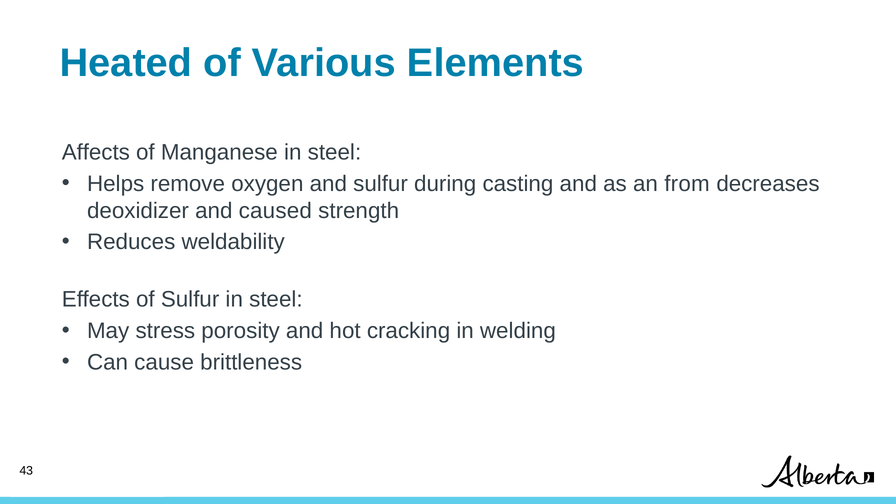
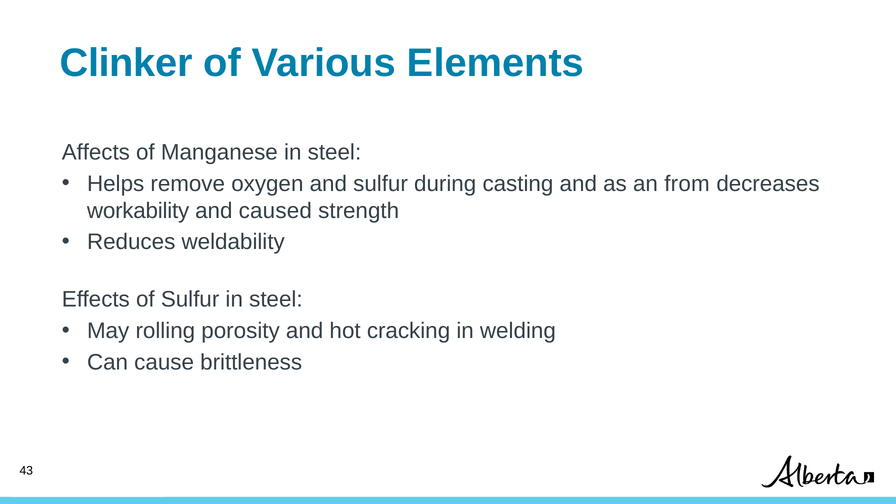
Heated: Heated -> Clinker (126, 63)
deoxidizer: deoxidizer -> workability (138, 211)
stress: stress -> rolling (165, 331)
